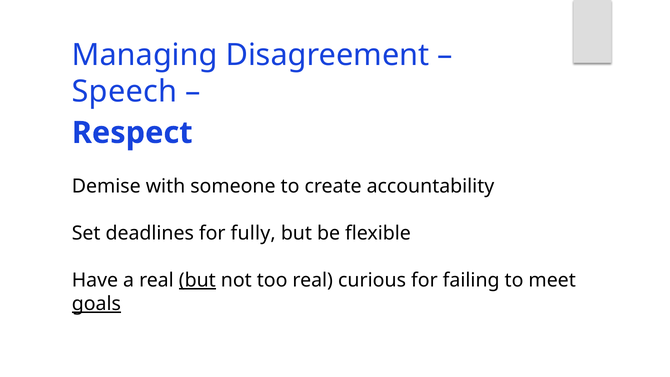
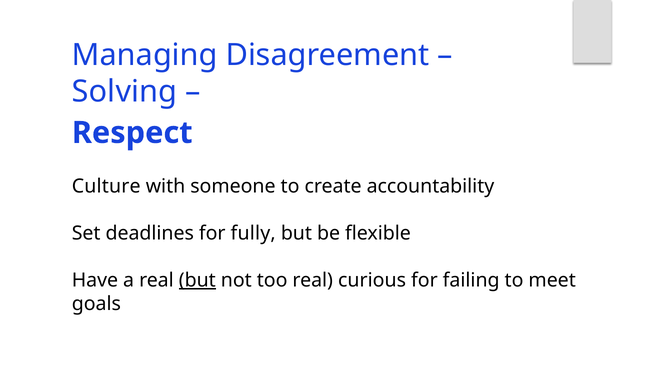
Speech: Speech -> Solving (125, 92)
Demise: Demise -> Culture (106, 186)
goals underline: present -> none (96, 304)
